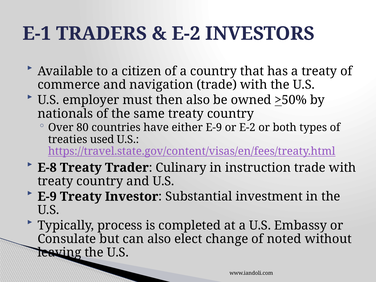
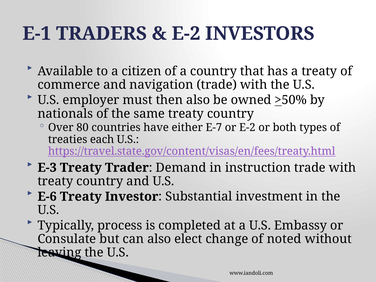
either E-9: E-9 -> E-7 (214, 128)
used: used -> each (102, 139)
E-8: E-8 -> E-3 (47, 168)
Culinary: Culinary -> Demand (181, 168)
E-9: E-9 -> E-6 (47, 197)
